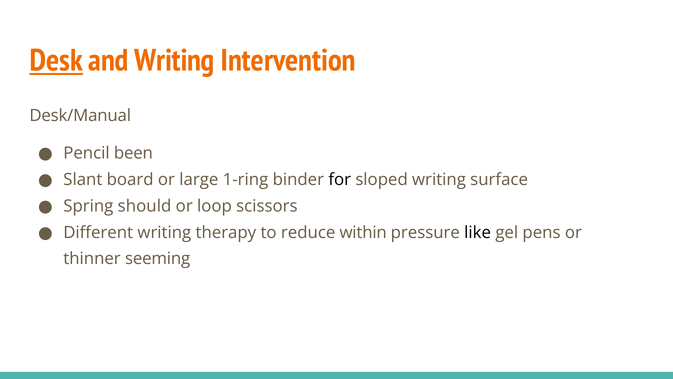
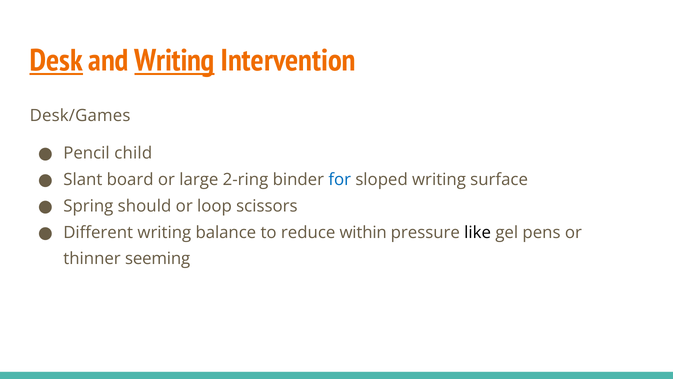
Writing underline: none -> present (174, 61)
Desk/Manual: Desk/Manual -> Desk/Games (80, 116)
been: been -> child (133, 153)
1-ring: 1-ring -> 2-ring (245, 180)
for colour: black -> blue (340, 180)
therapy: therapy -> balance (226, 232)
